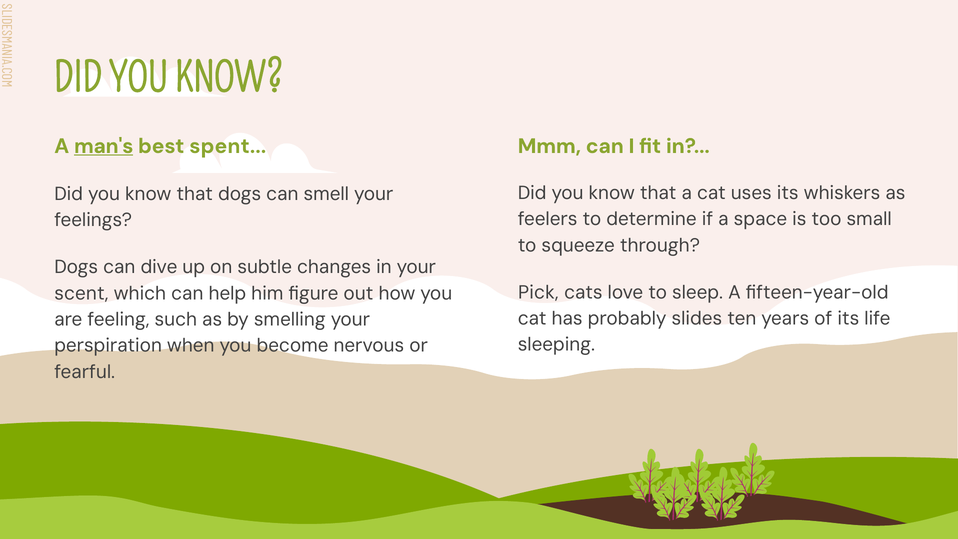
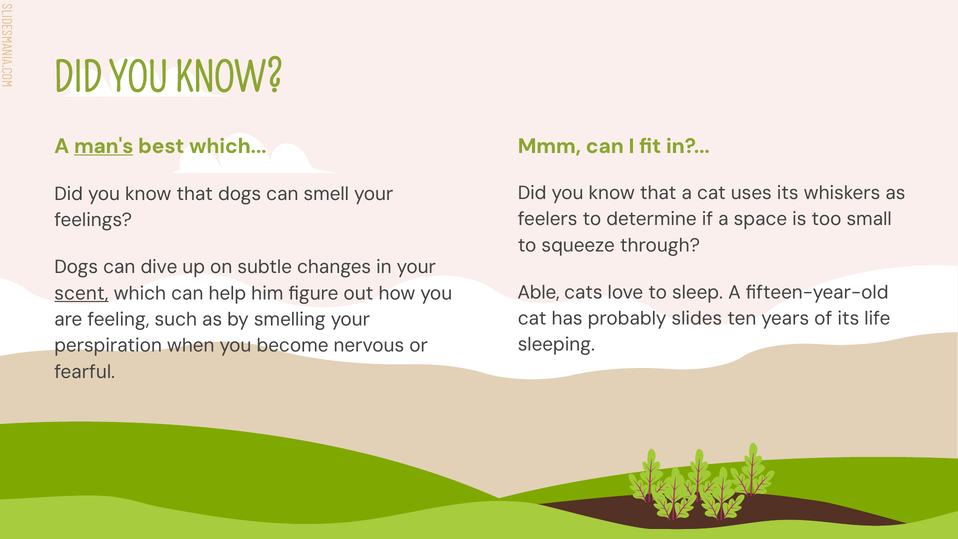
best spent: spent -> which (228, 146)
Pick: Pick -> Able (539, 292)
scent underline: none -> present (81, 293)
